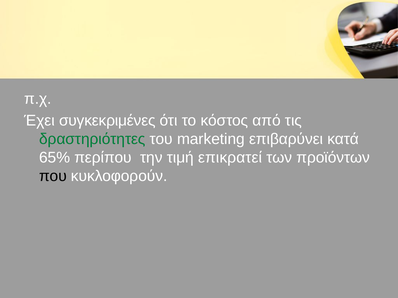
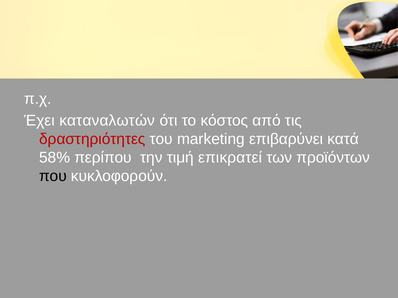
συγκεκριμένες: συγκεκριμένες -> καταναλωτών (107, 121)
δραστηριότητες colour: green -> red (92, 139)
65%: 65% -> 58% (55, 158)
